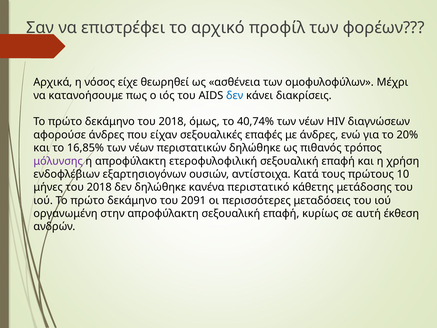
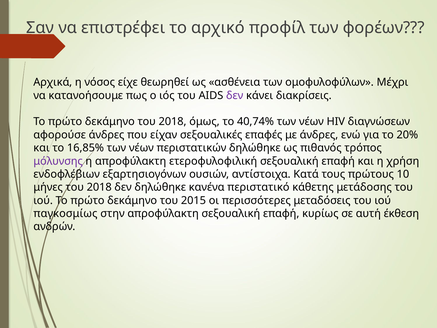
δεν colour: blue -> purple (235, 95)
2091: 2091 -> 2015 (193, 200)
οργανωμένη: οργανωμένη -> παγκοσμίως (65, 213)
